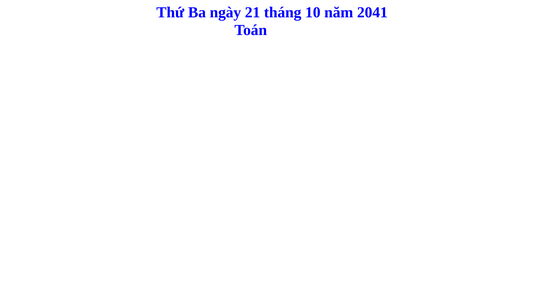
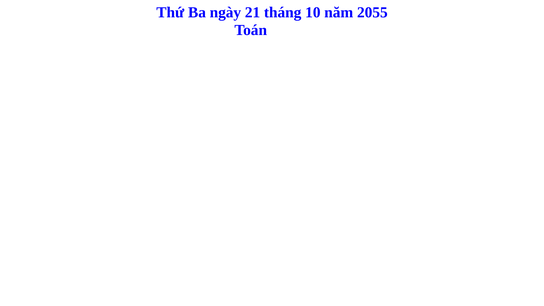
2041: 2041 -> 2055 (372, 12)
